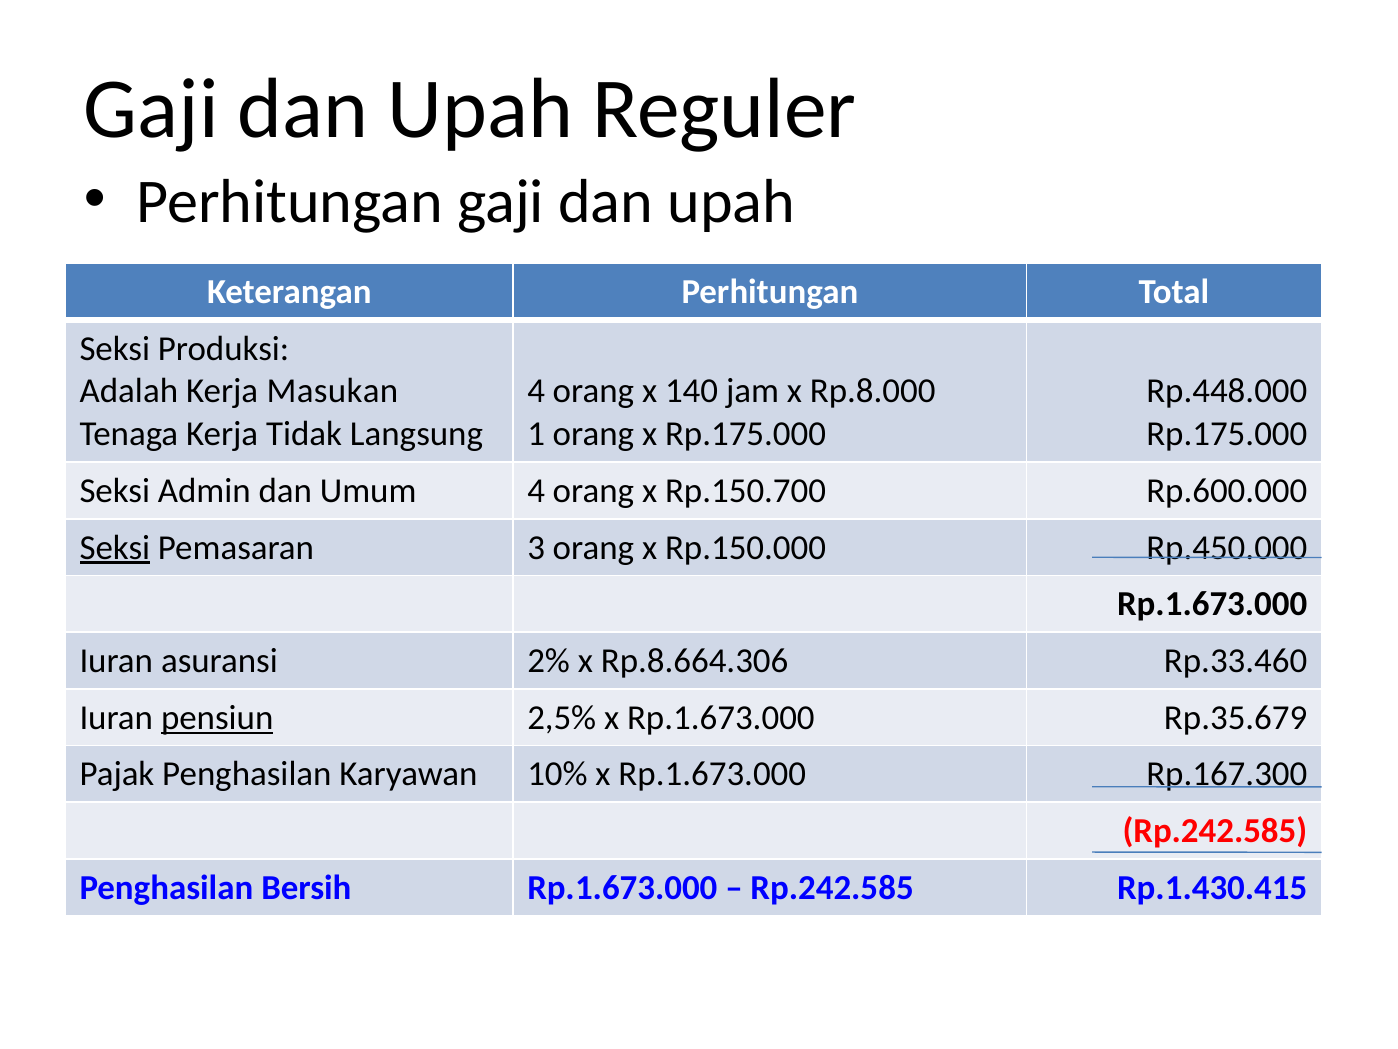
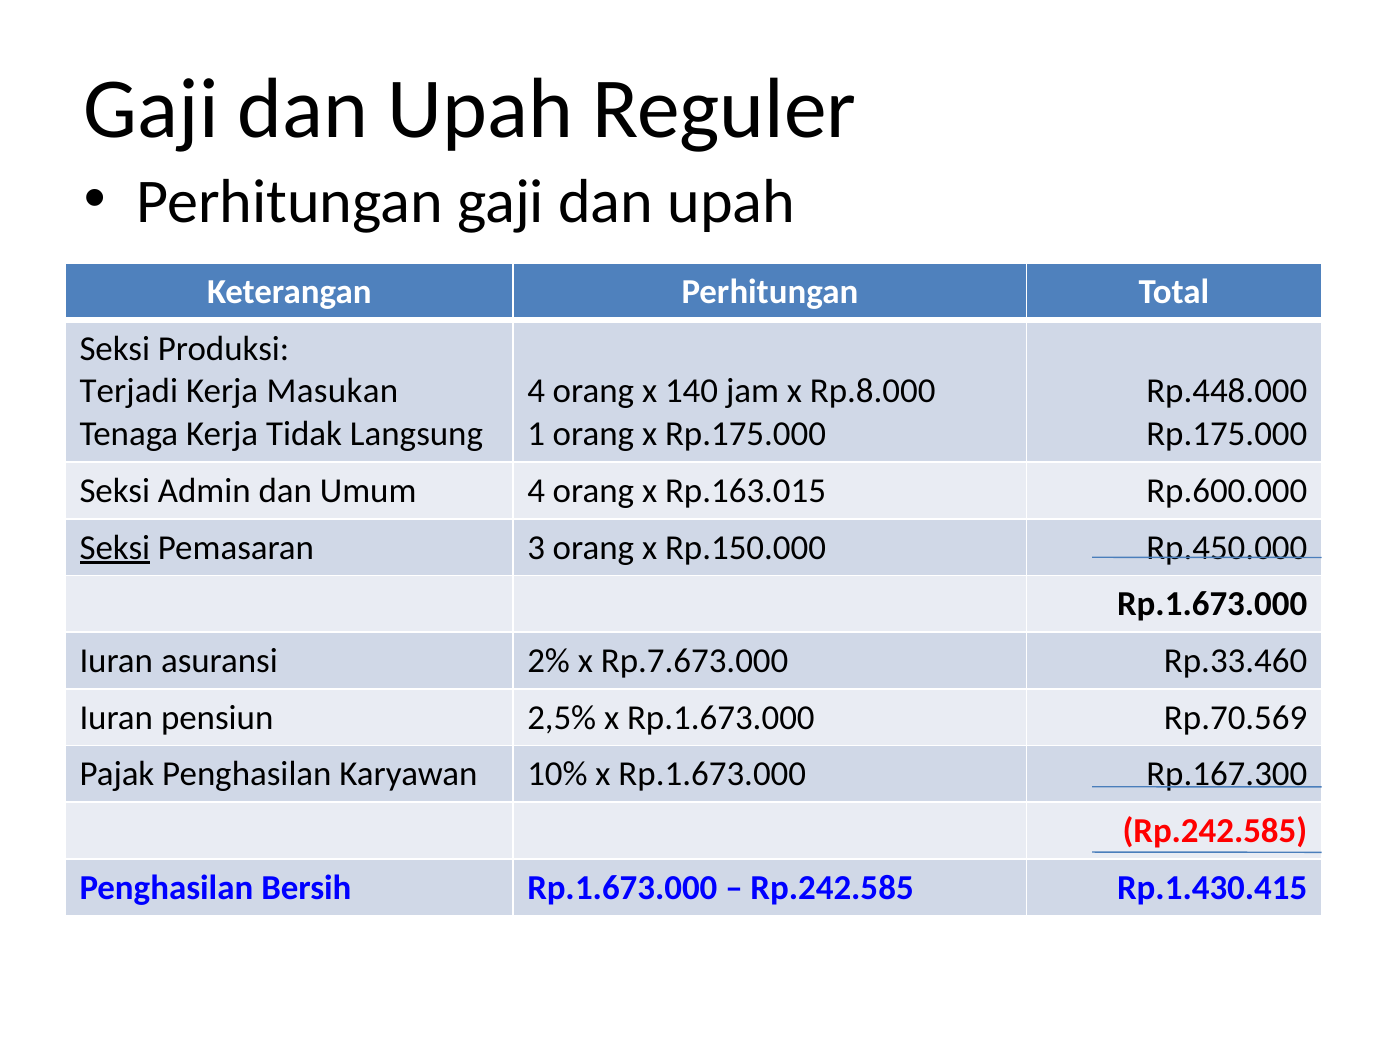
Adalah: Adalah -> Terjadi (129, 391)
Rp.150.700: Rp.150.700 -> Rp.163.015 (746, 491)
Rp.8.664.306: Rp.8.664.306 -> Rp.7.673.000 (695, 661)
pensiun underline: present -> none (217, 717)
Rp.35.679: Rp.35.679 -> Rp.70.569 (1236, 717)
